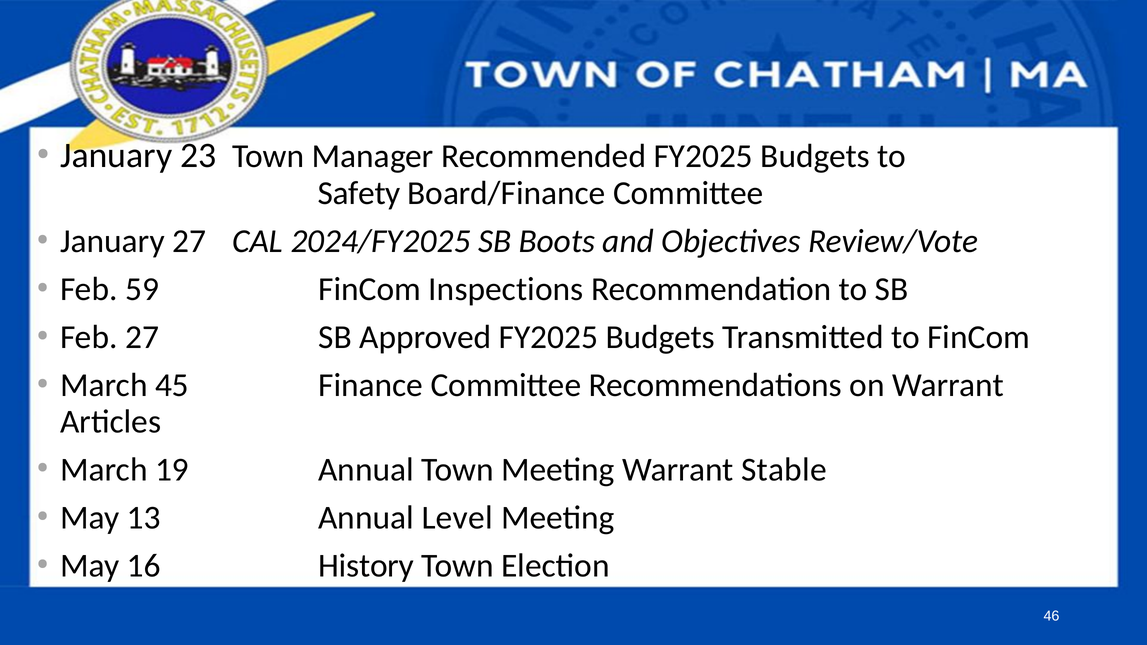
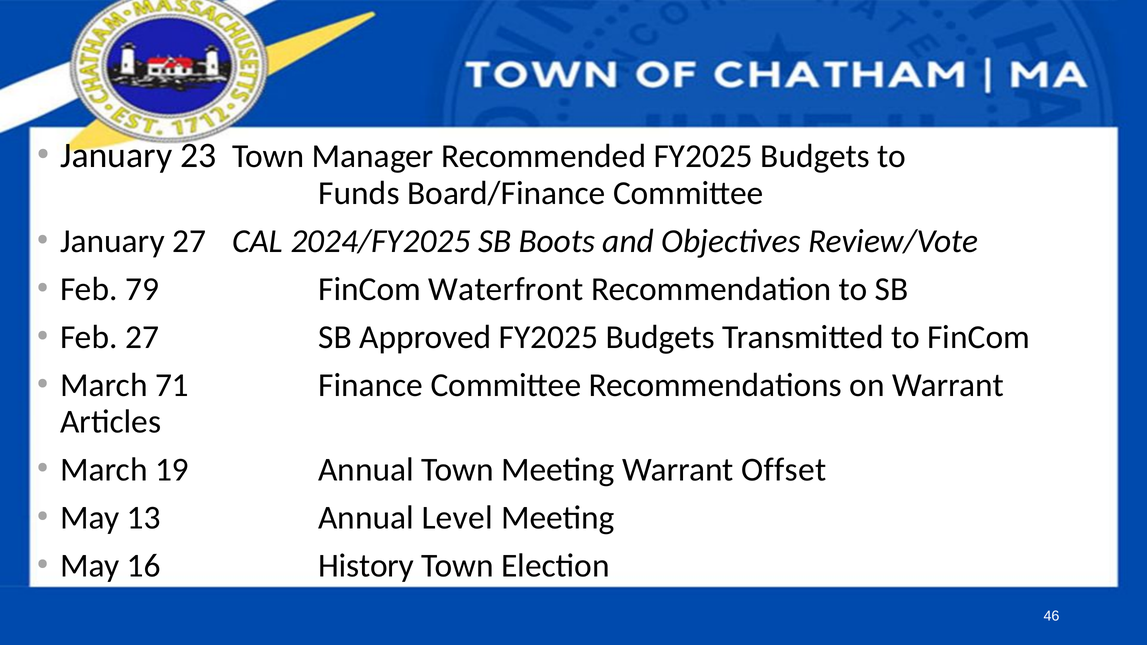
Safety: Safety -> Funds (359, 193)
59: 59 -> 79 (142, 289)
Inspections: Inspections -> Waterfront (506, 289)
45: 45 -> 71 (172, 385)
Stable: Stable -> Offset (784, 470)
